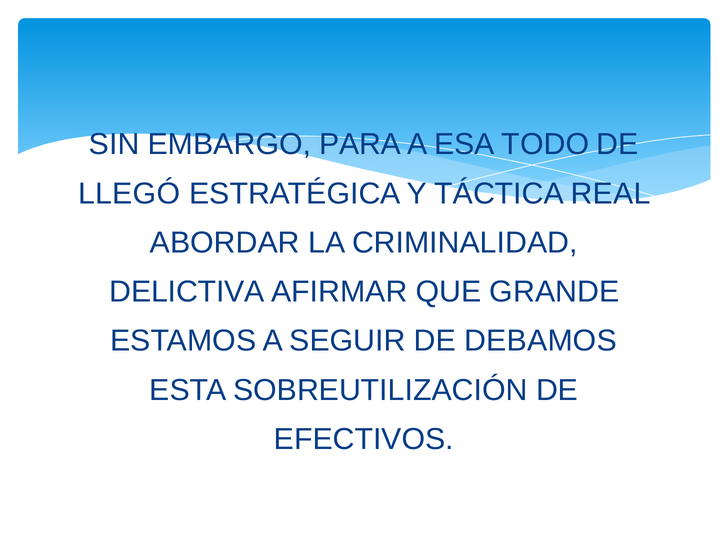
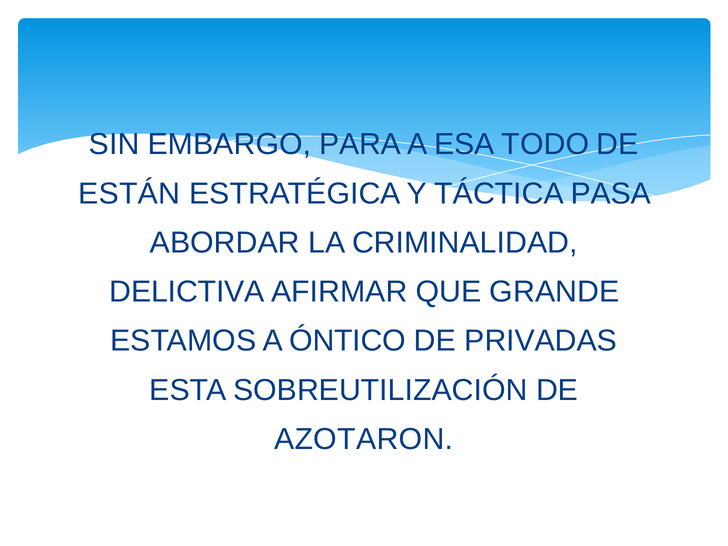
LLEGÓ: LLEGÓ -> ESTÁN (129, 194)
REAL: REAL -> PASA (611, 194)
SEGUIR: SEGUIR -> ÓNTICO (348, 341)
DEBAMOS: DEBAMOS -> PRIVADAS (541, 341)
EFECTIVOS: EFECTIVOS -> AZOTARON (364, 439)
